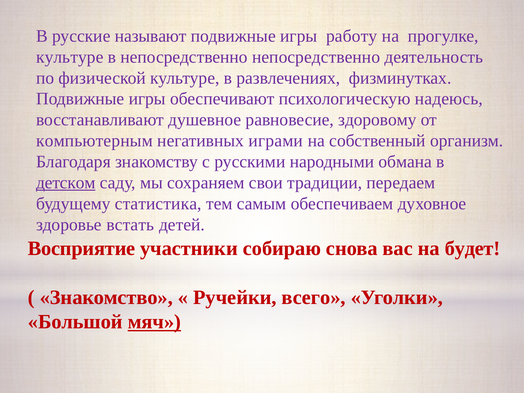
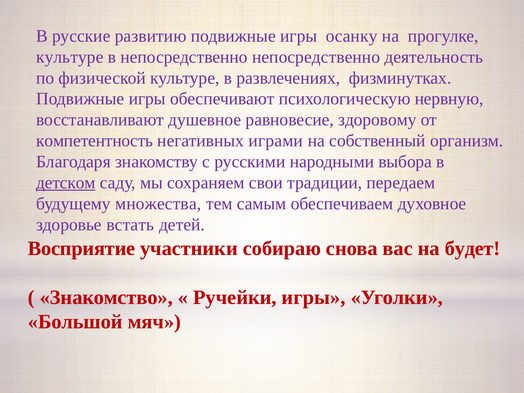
называют: называют -> развитию (151, 36)
работу: работу -> осанку (352, 36)
надеюсь: надеюсь -> нервную (449, 99)
компьютерным: компьютерным -> компетентность (95, 141)
обмана: обмана -> выбора (405, 162)
статистика: статистика -> множества (158, 204)
Ручейки всего: всего -> игры (314, 297)
мяч underline: present -> none (154, 322)
